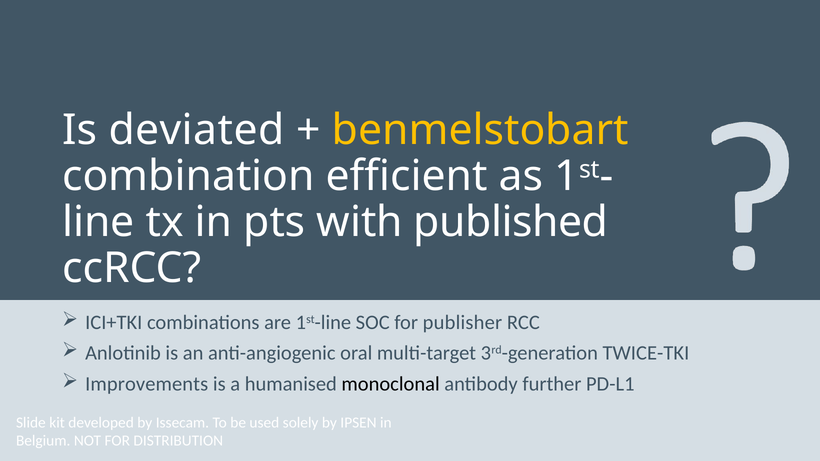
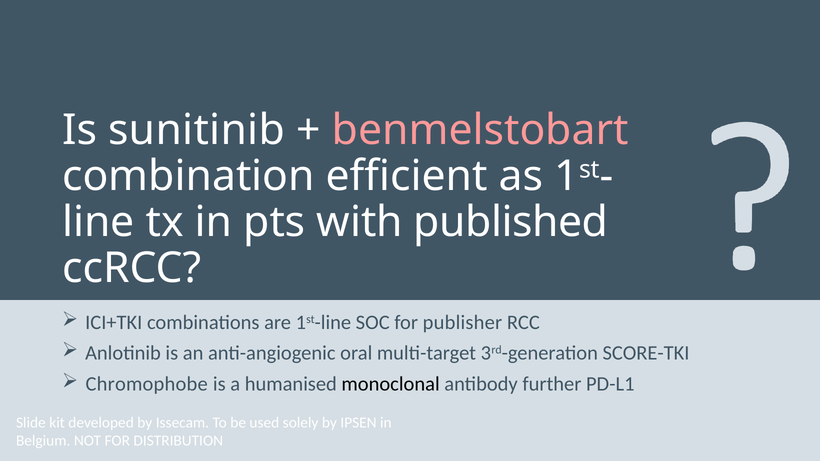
deviated: deviated -> sunitinib (197, 130)
benmelstobart colour: yellow -> pink (480, 130)
TWICE-TKI: TWICE-TKI -> SCORE-TKI (646, 353)
Improvements: Improvements -> Chromophobe (147, 384)
